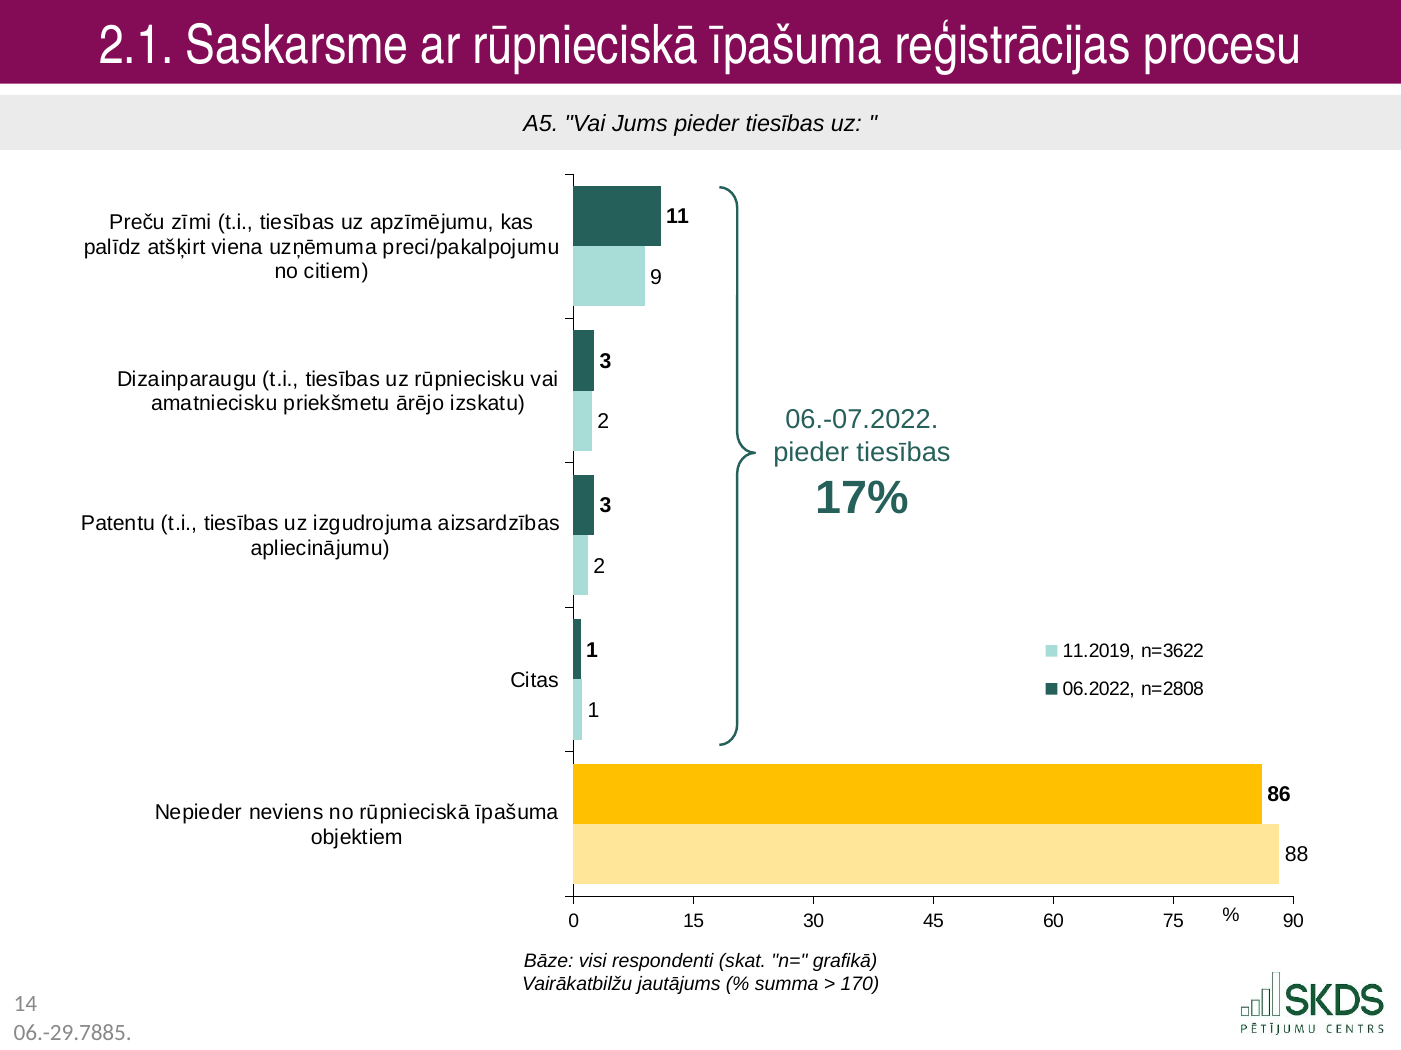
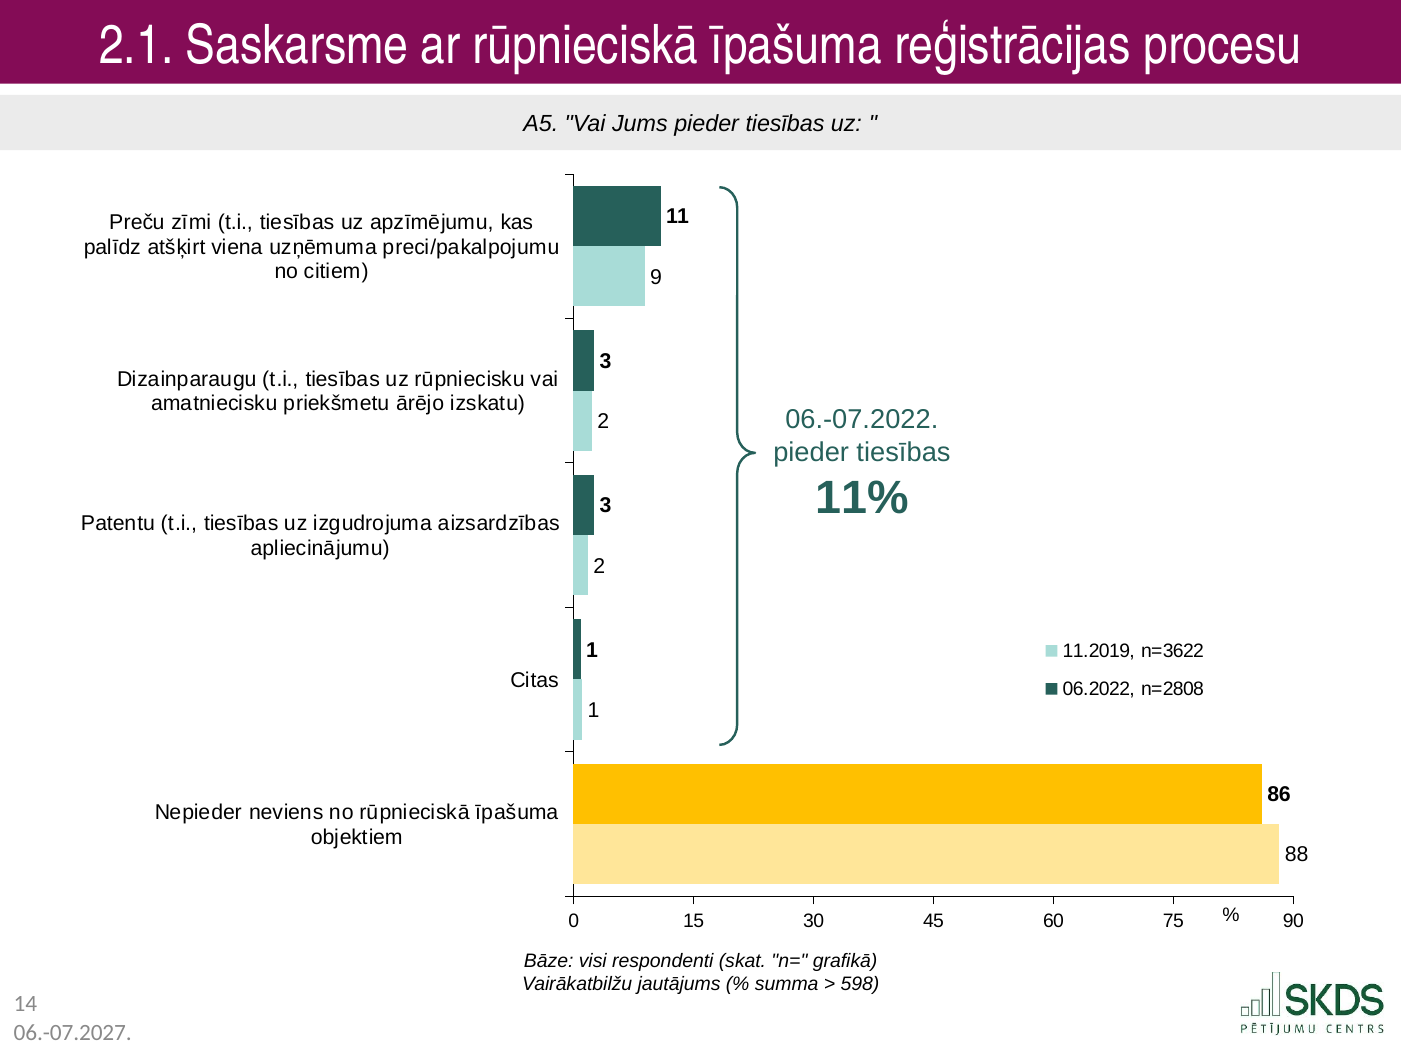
17%: 17% -> 11% (862, 498)
170: 170 -> 598 (860, 985)
06.-29.7885: 06.-29.7885 -> 06.-07.2027 (73, 1033)
